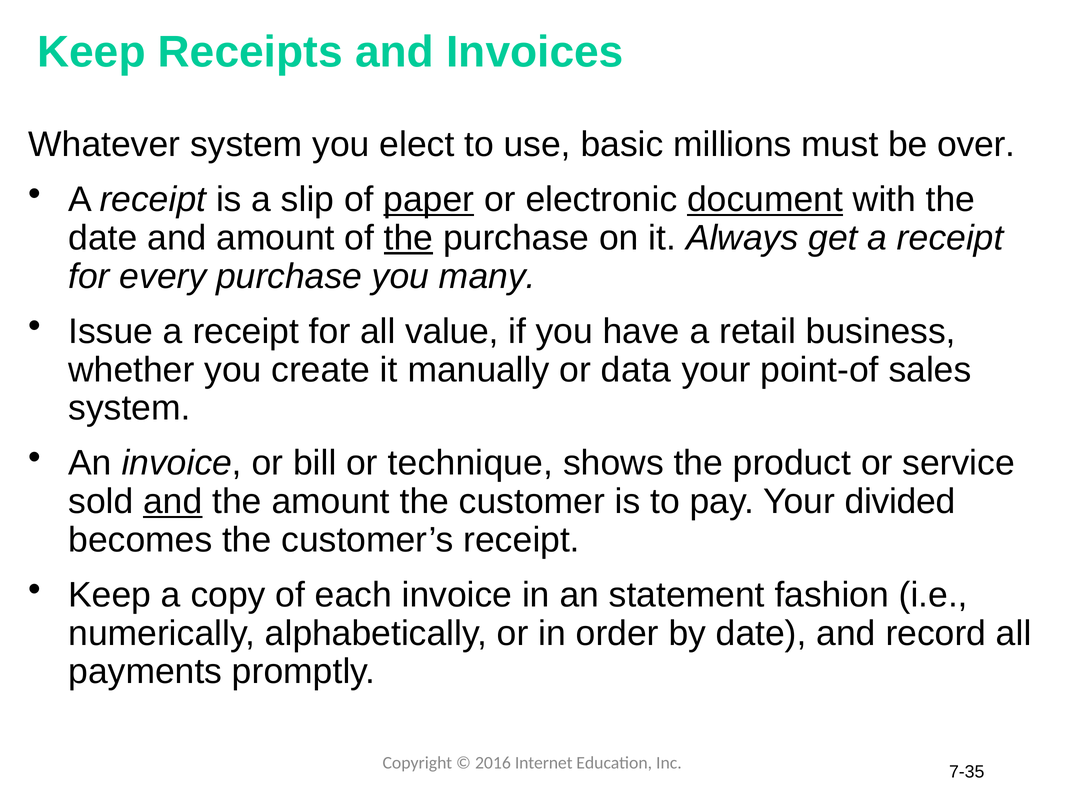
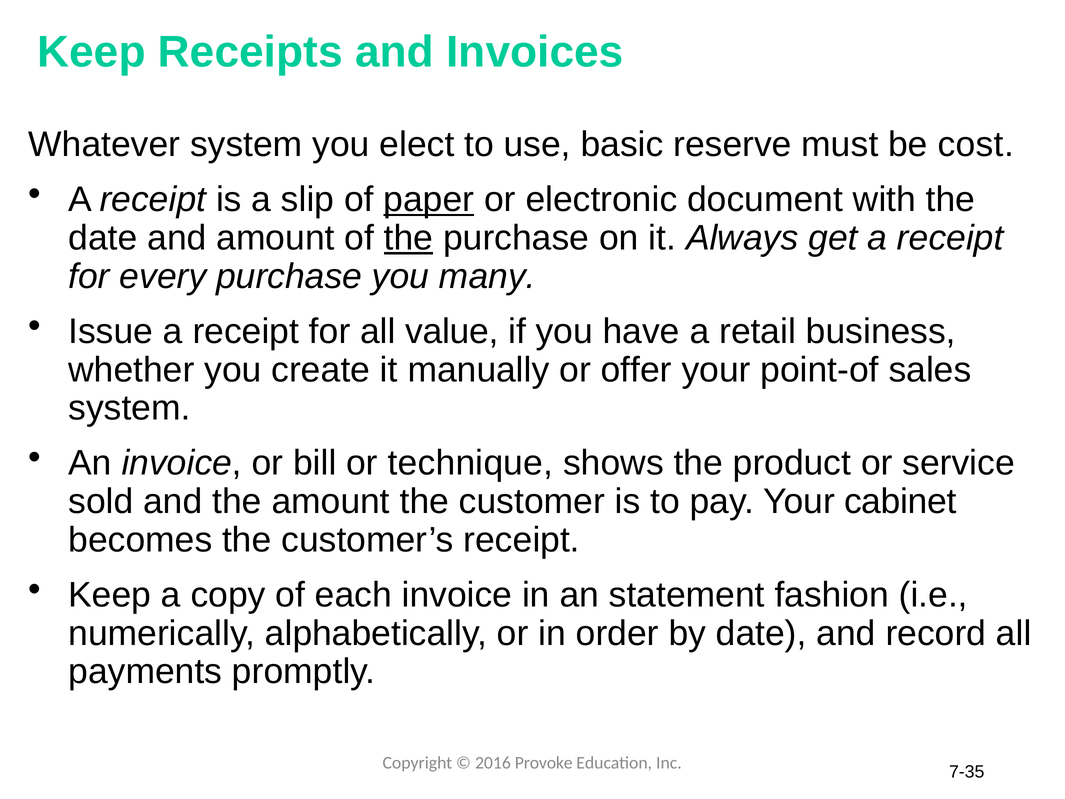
millions: millions -> reserve (732, 145)
over: over -> cost (976, 145)
document underline: present -> none (765, 200)
data: data -> offer (636, 370)
and underline: present -> none (173, 501)
divided: divided -> cabinet (900, 501)
Internet: Internet -> Provoke (544, 763)
